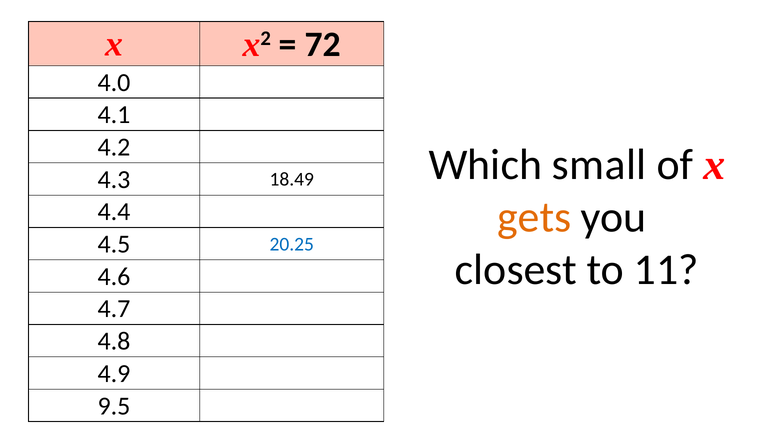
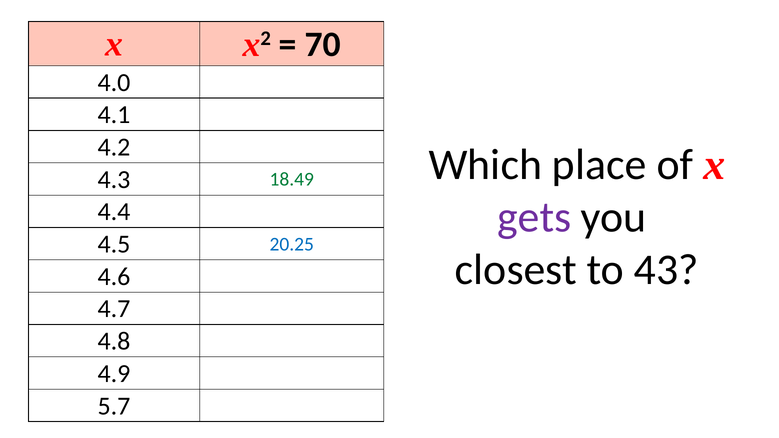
72: 72 -> 70 (323, 44)
small: small -> place (599, 165)
18.49 colour: black -> green (292, 179)
gets colour: orange -> purple (534, 218)
11: 11 -> 43 (666, 270)
9.5: 9.5 -> 5.7 (114, 406)
